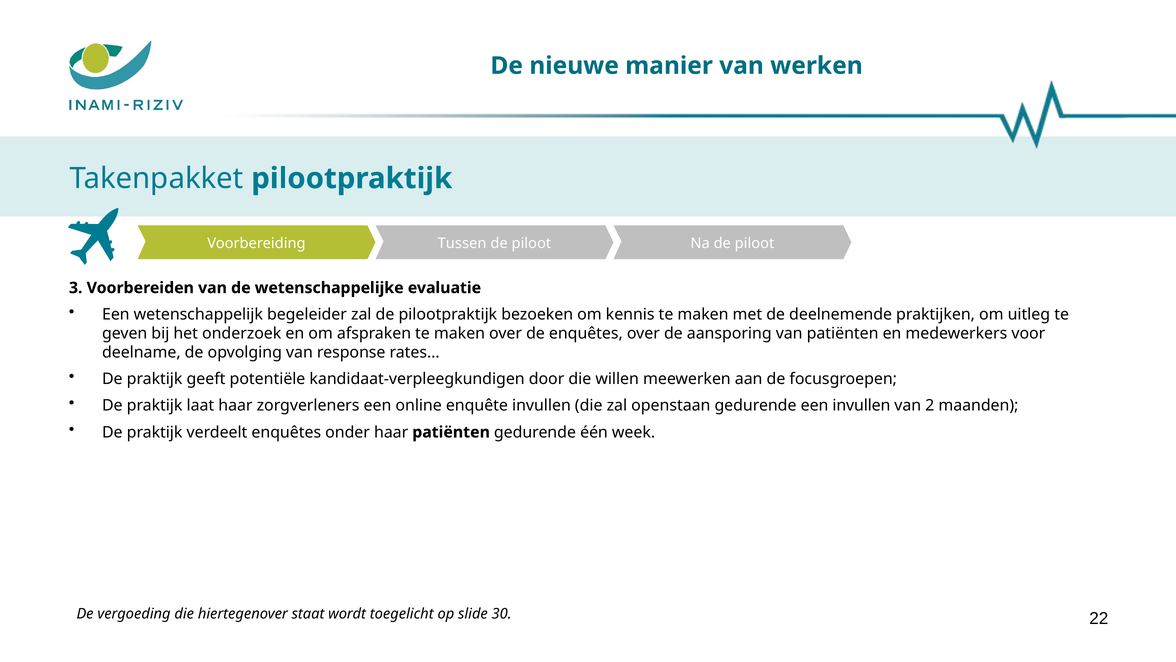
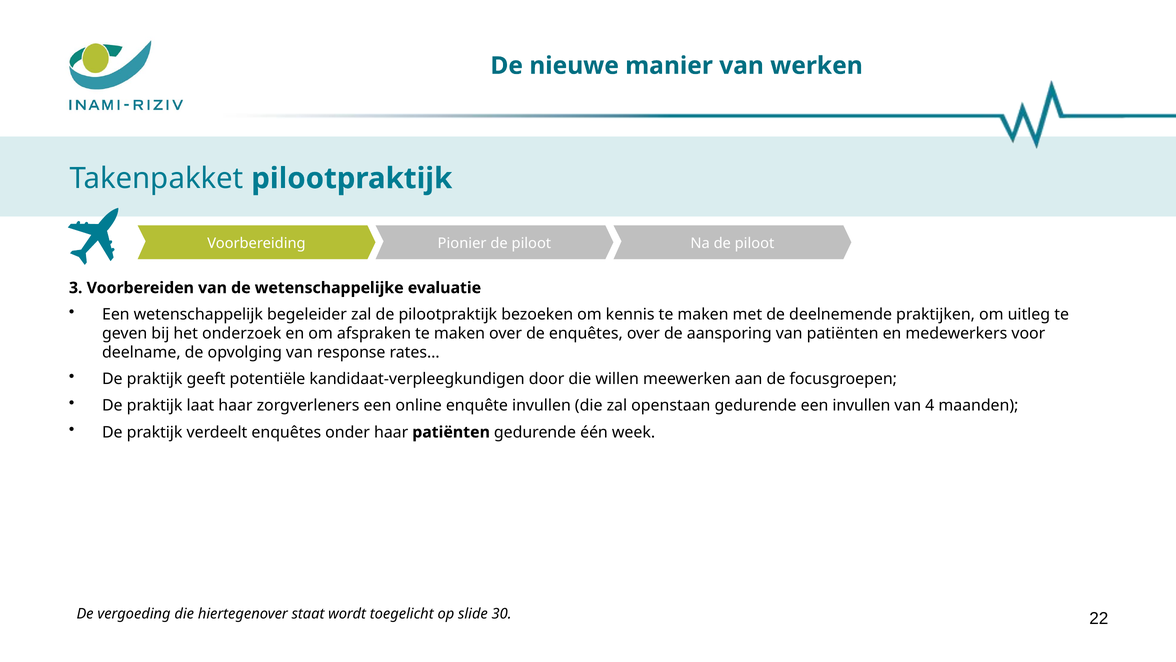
Tussen: Tussen -> Pionier (462, 243)
2: 2 -> 4 (930, 405)
